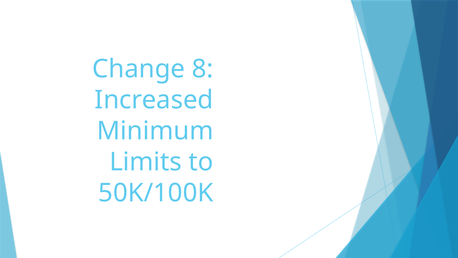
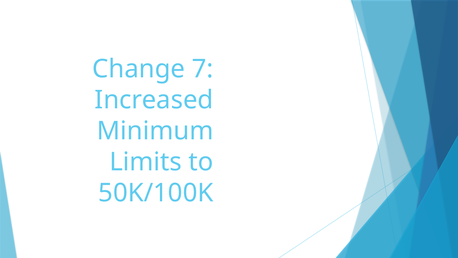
8: 8 -> 7 (203, 69)
